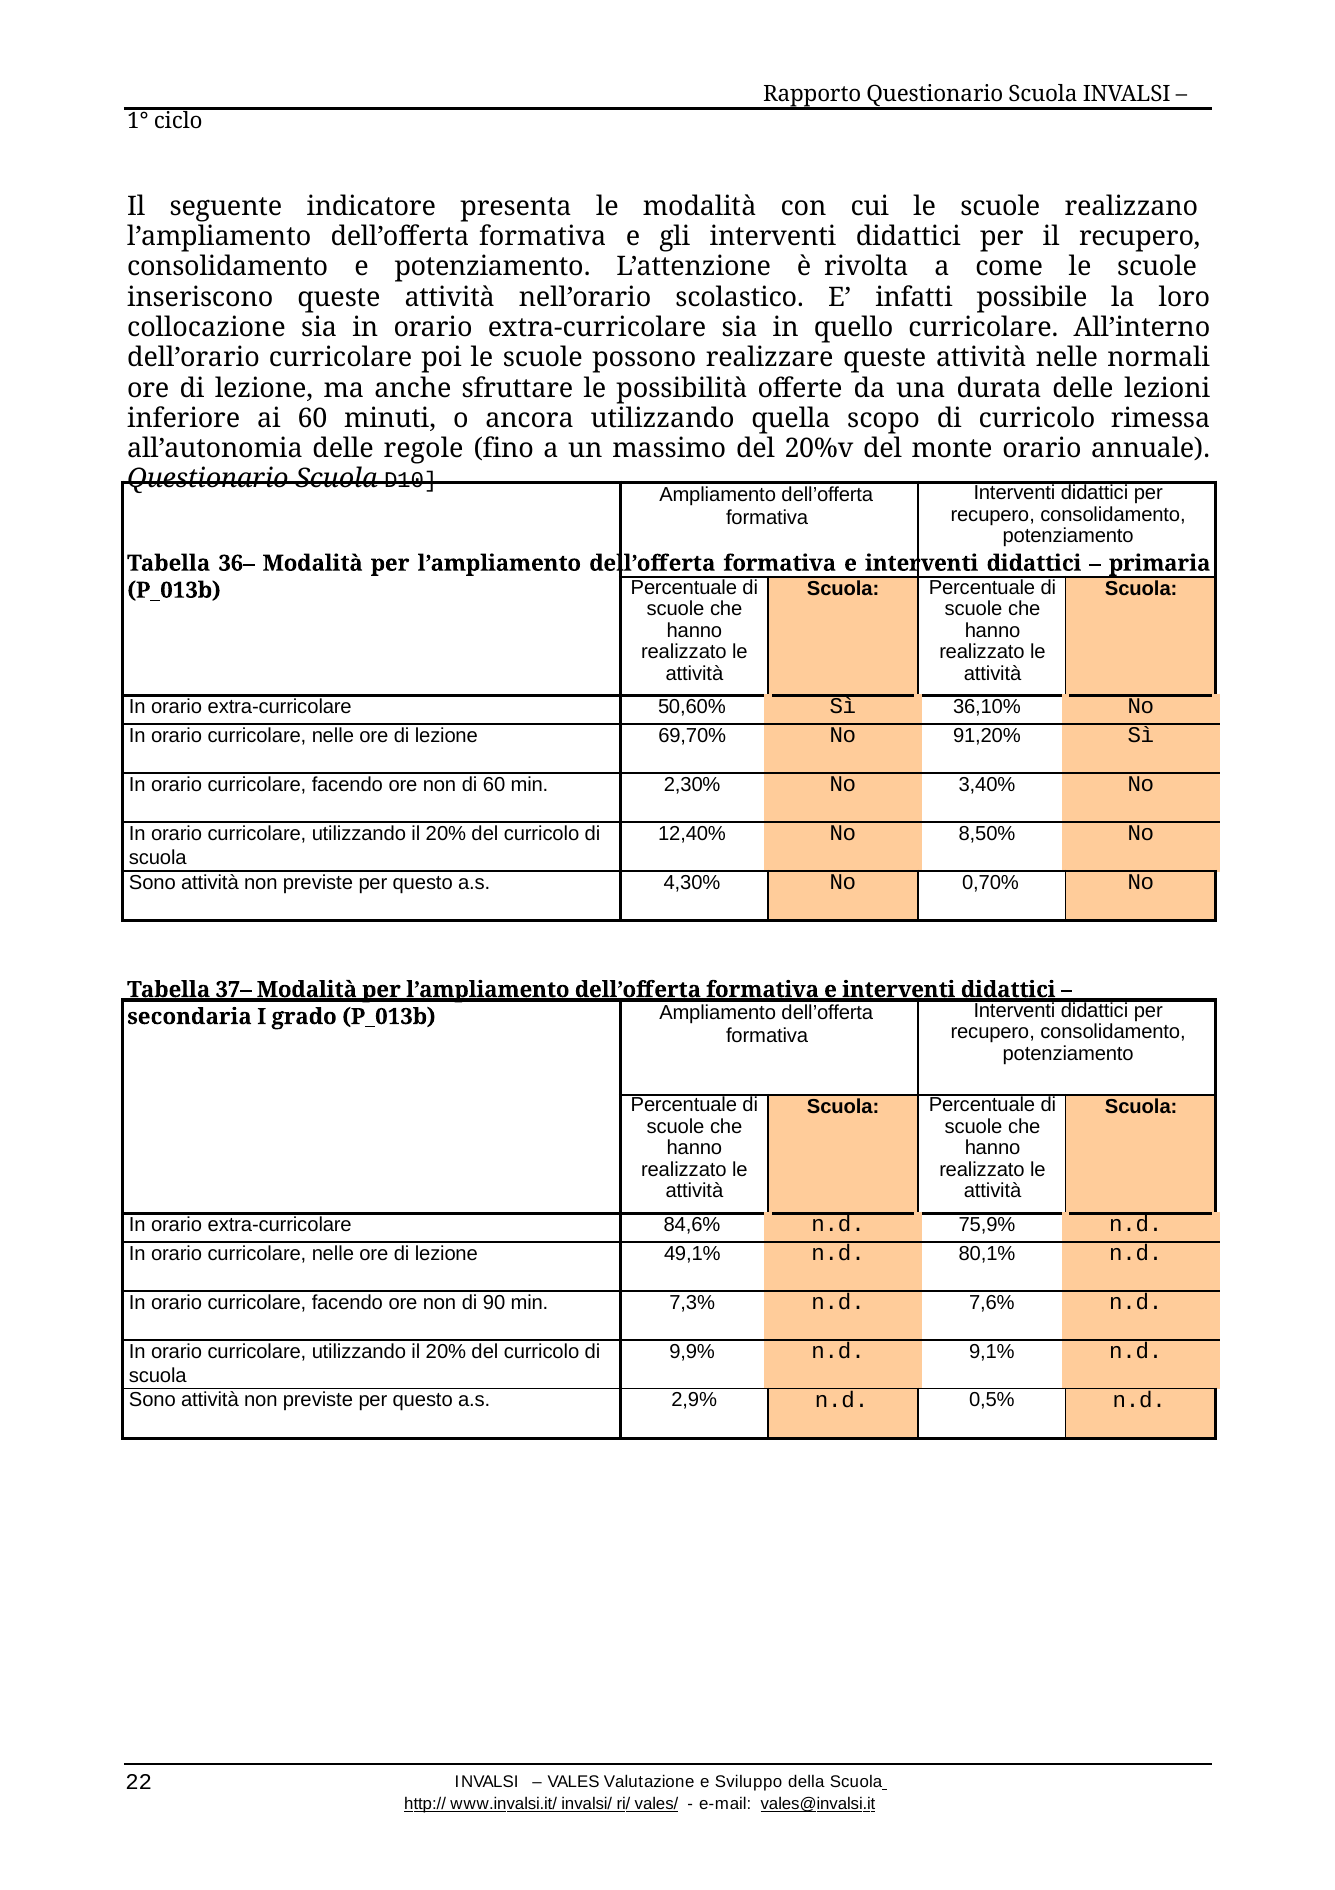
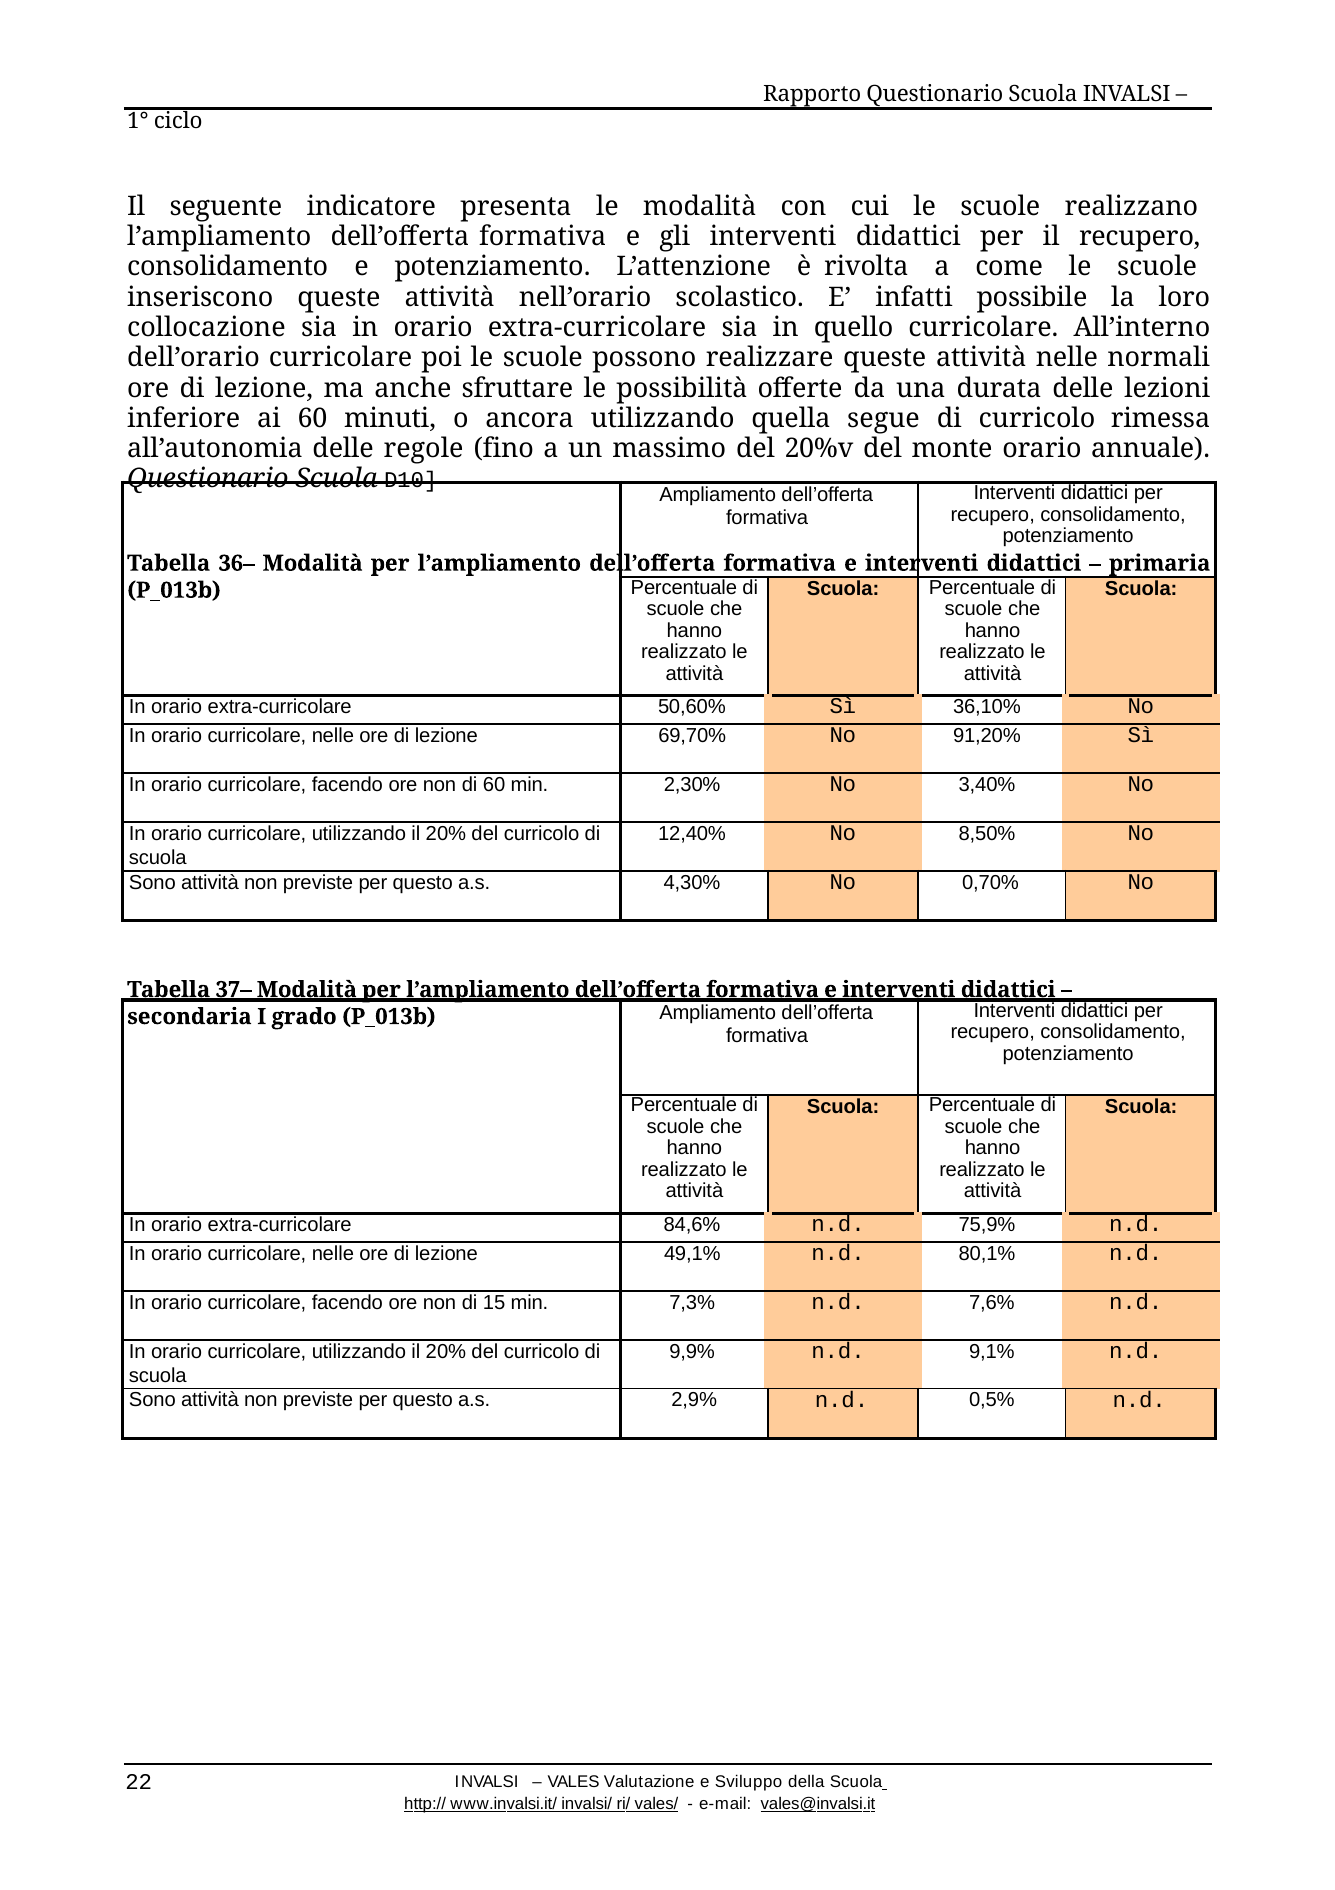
scopo: scopo -> segue (884, 418)
90: 90 -> 15 (494, 1302)
